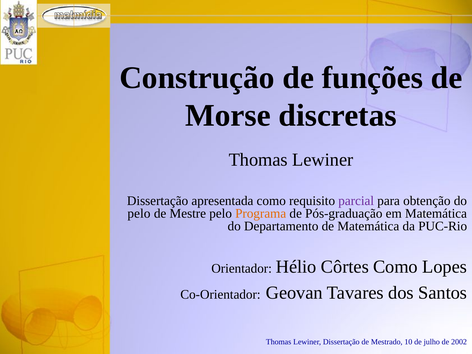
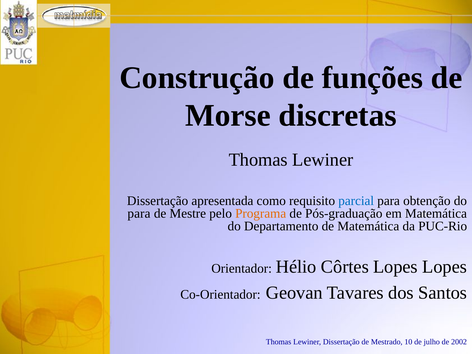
parcial colour: purple -> blue (356, 201)
pelo: pelo -> para (139, 213)
Côrtes Como: Como -> Lopes (395, 267)
